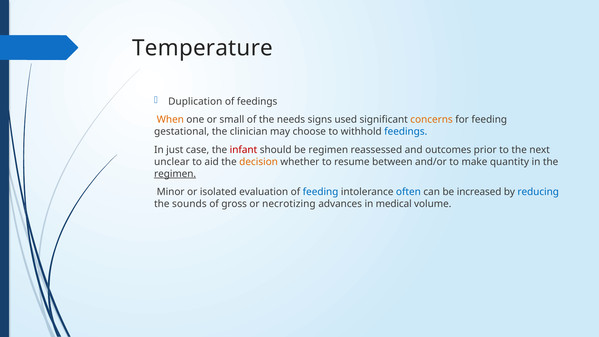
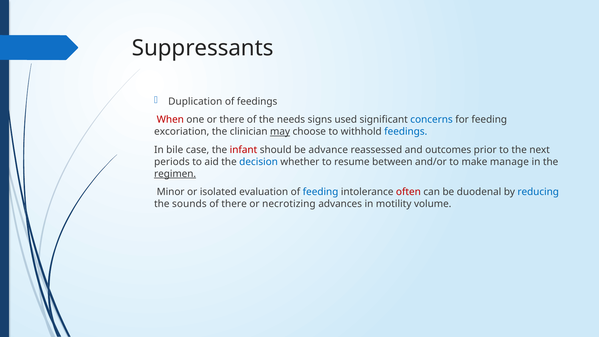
Temperature: Temperature -> Suppressants (203, 48)
When colour: orange -> red (170, 120)
or small: small -> there (232, 120)
concerns colour: orange -> blue (432, 120)
gestational: gestational -> excoriation (182, 132)
may underline: none -> present (280, 132)
just: just -> bile (175, 150)
be regimen: regimen -> advance (328, 150)
unclear: unclear -> periods (172, 162)
decision colour: orange -> blue (259, 162)
quantity: quantity -> manage (509, 162)
often colour: blue -> red (408, 192)
increased: increased -> duodenal (479, 192)
of gross: gross -> there (234, 204)
medical: medical -> motility (394, 204)
